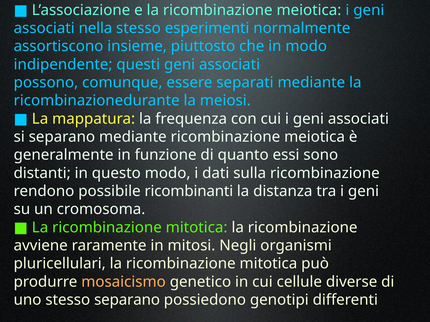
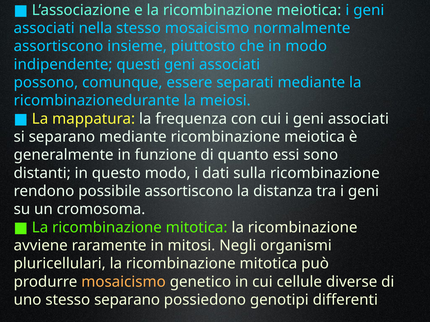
stesso esperimenti: esperimenti -> mosaicismo (207, 28)
possibile ricombinanti: ricombinanti -> assortiscono (189, 191)
